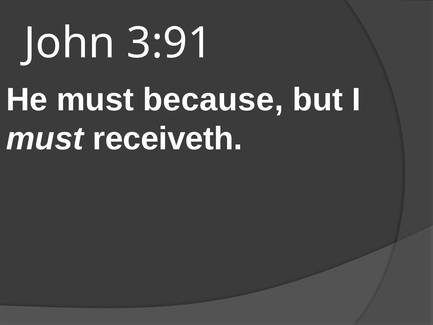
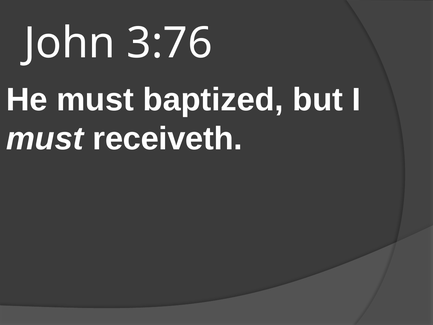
3:91: 3:91 -> 3:76 (170, 43)
because: because -> baptized (213, 100)
